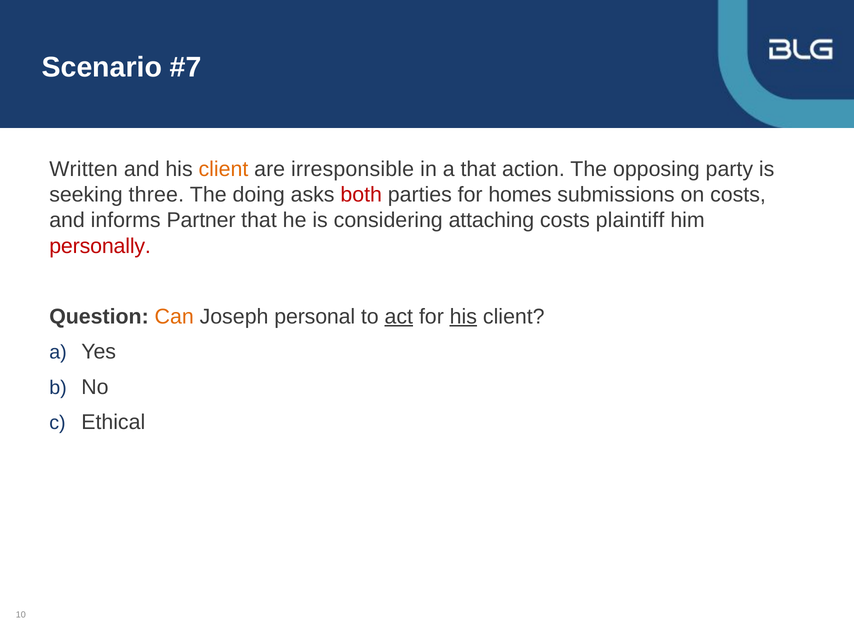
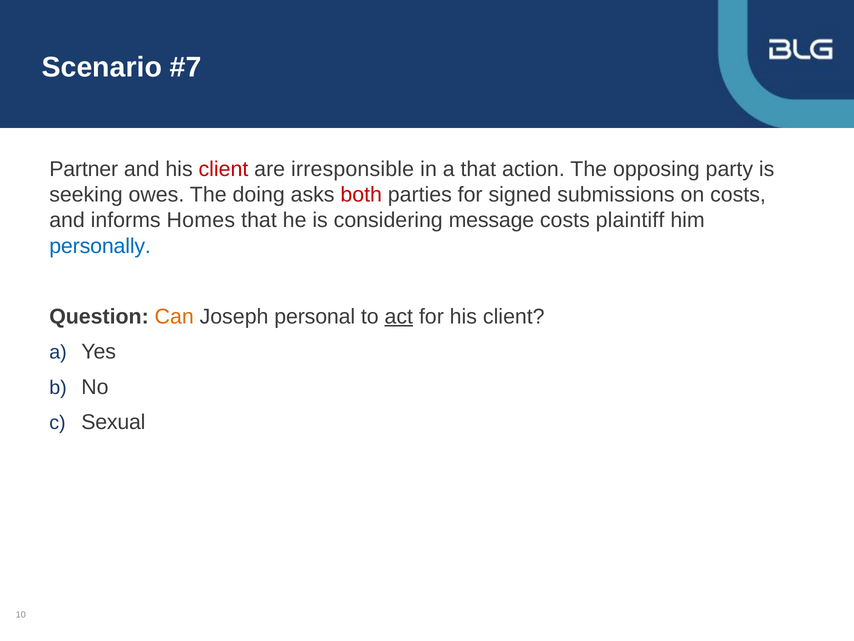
Written: Written -> Partner (84, 169)
client colour: orange -> red (223, 169)
three: three -> owes (156, 195)
homes: homes -> signed (520, 195)
Partner: Partner -> Homes (201, 220)
attaching: attaching -> message (491, 220)
personally colour: red -> blue (100, 246)
his underline: present -> none (463, 316)
Ethical: Ethical -> Sexual (113, 422)
